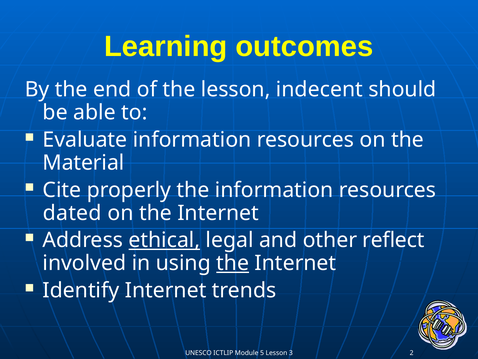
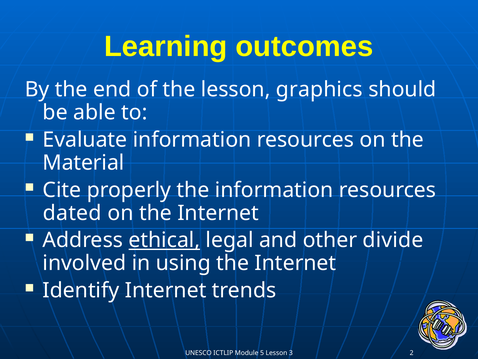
indecent: indecent -> graphics (319, 89)
reflect: reflect -> divide (393, 240)
the underline: present -> none (233, 263)
